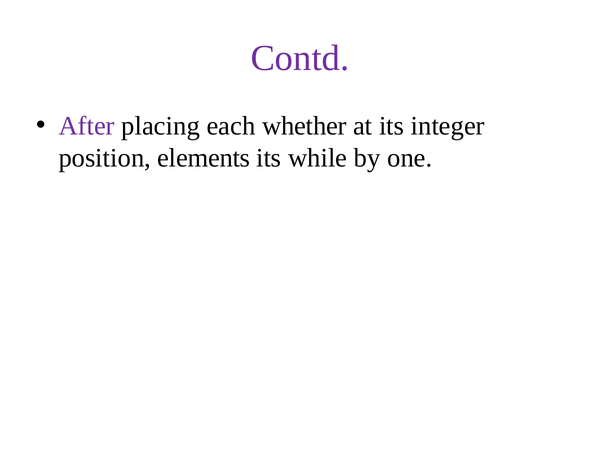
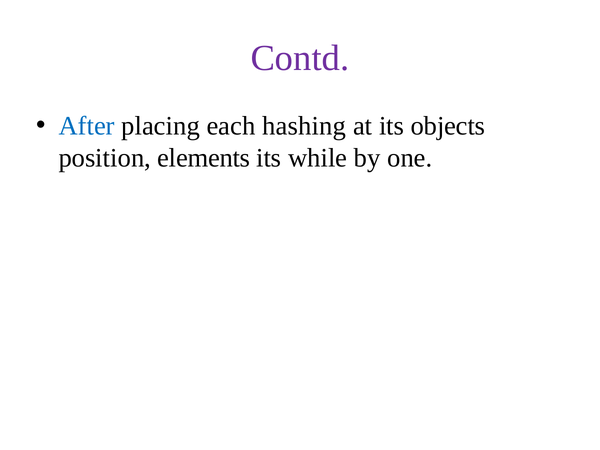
After colour: purple -> blue (87, 126)
whether: whether -> hashing (304, 126)
integer: integer -> objects (448, 126)
